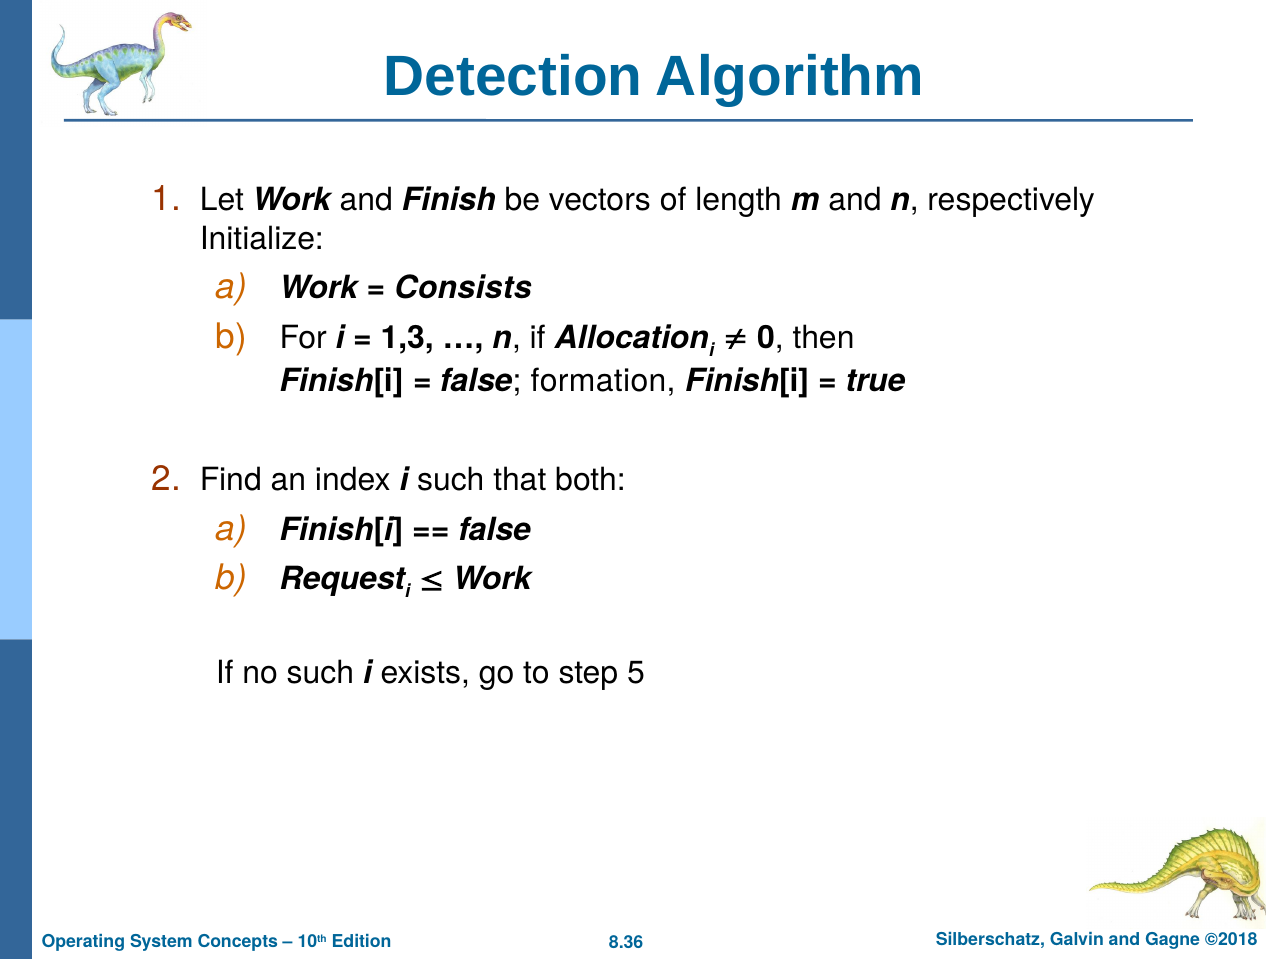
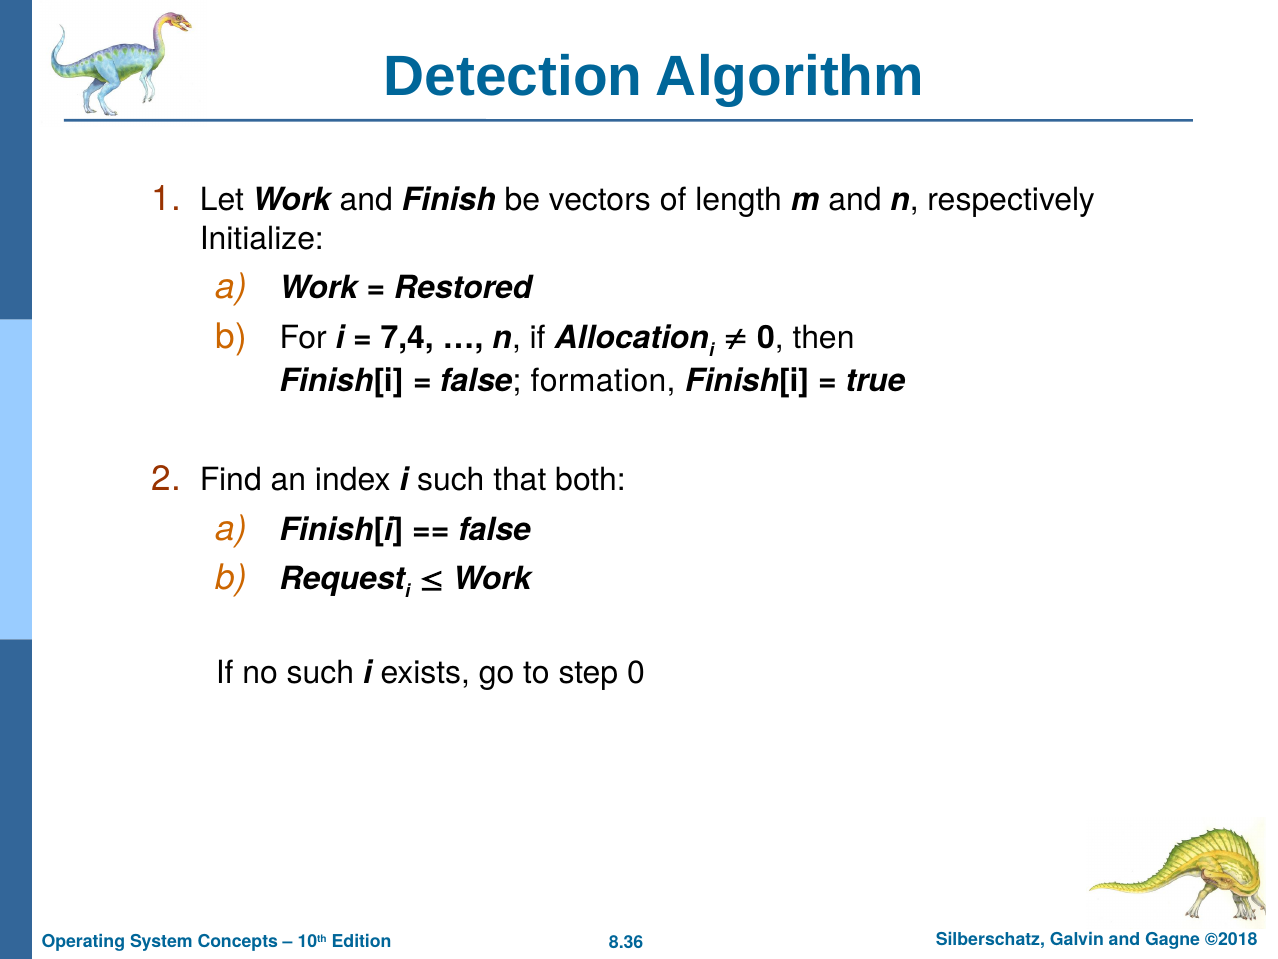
Consists: Consists -> Restored (463, 288)
1,3: 1,3 -> 7,4 (407, 338)
step 5: 5 -> 0 (636, 672)
